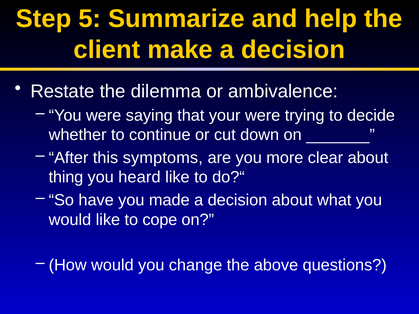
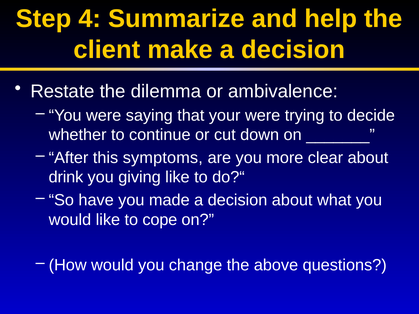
5: 5 -> 4 (90, 19)
thing: thing -> drink (66, 177)
heard: heard -> giving (140, 177)
